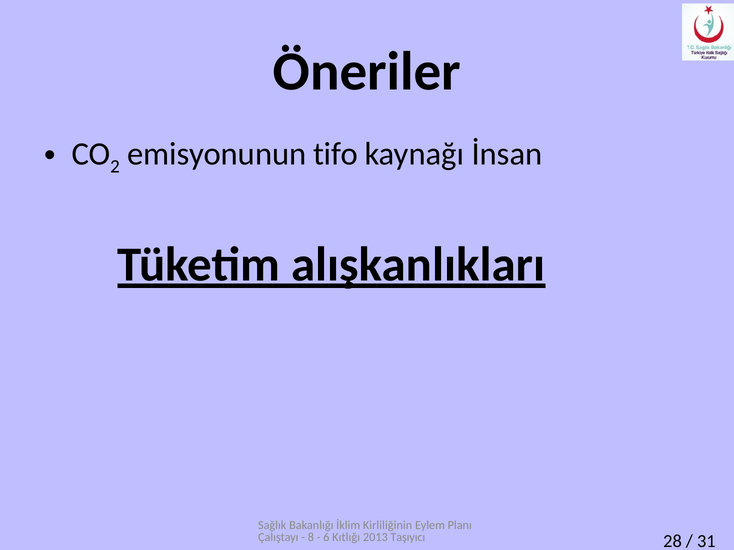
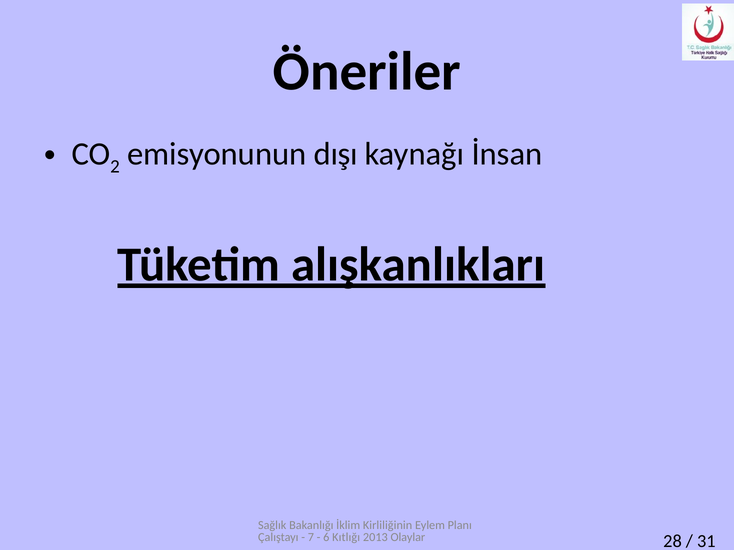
tifo: tifo -> dışı (336, 154)
8: 8 -> 7 (311, 538)
Taşıyıcı: Taşıyıcı -> Olaylar (408, 538)
